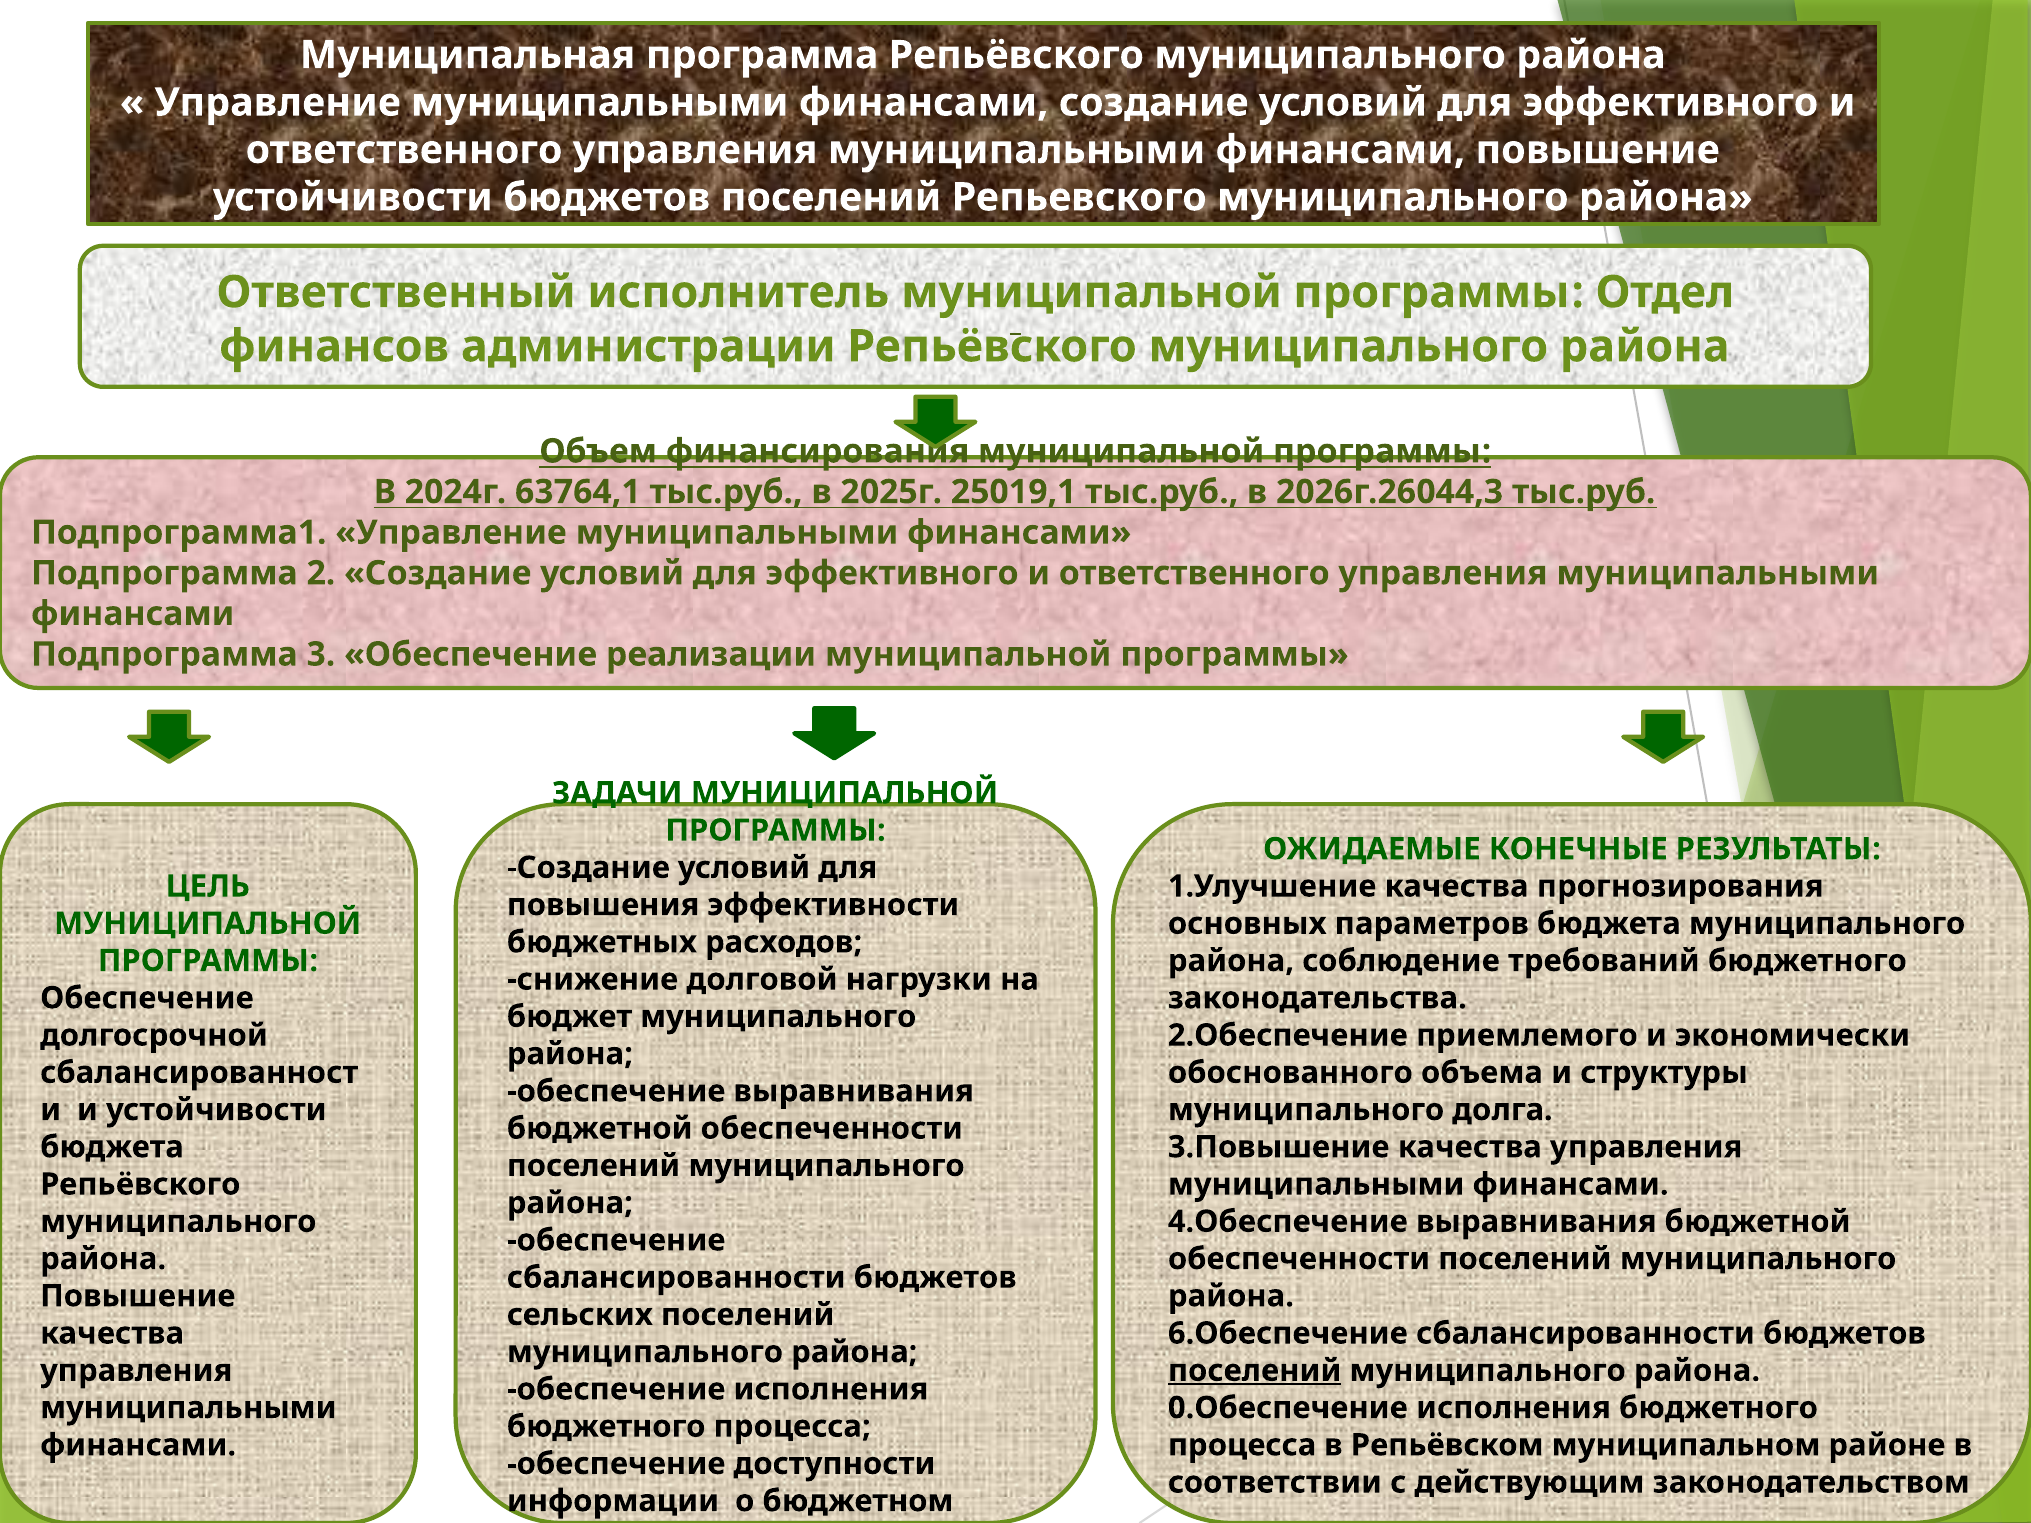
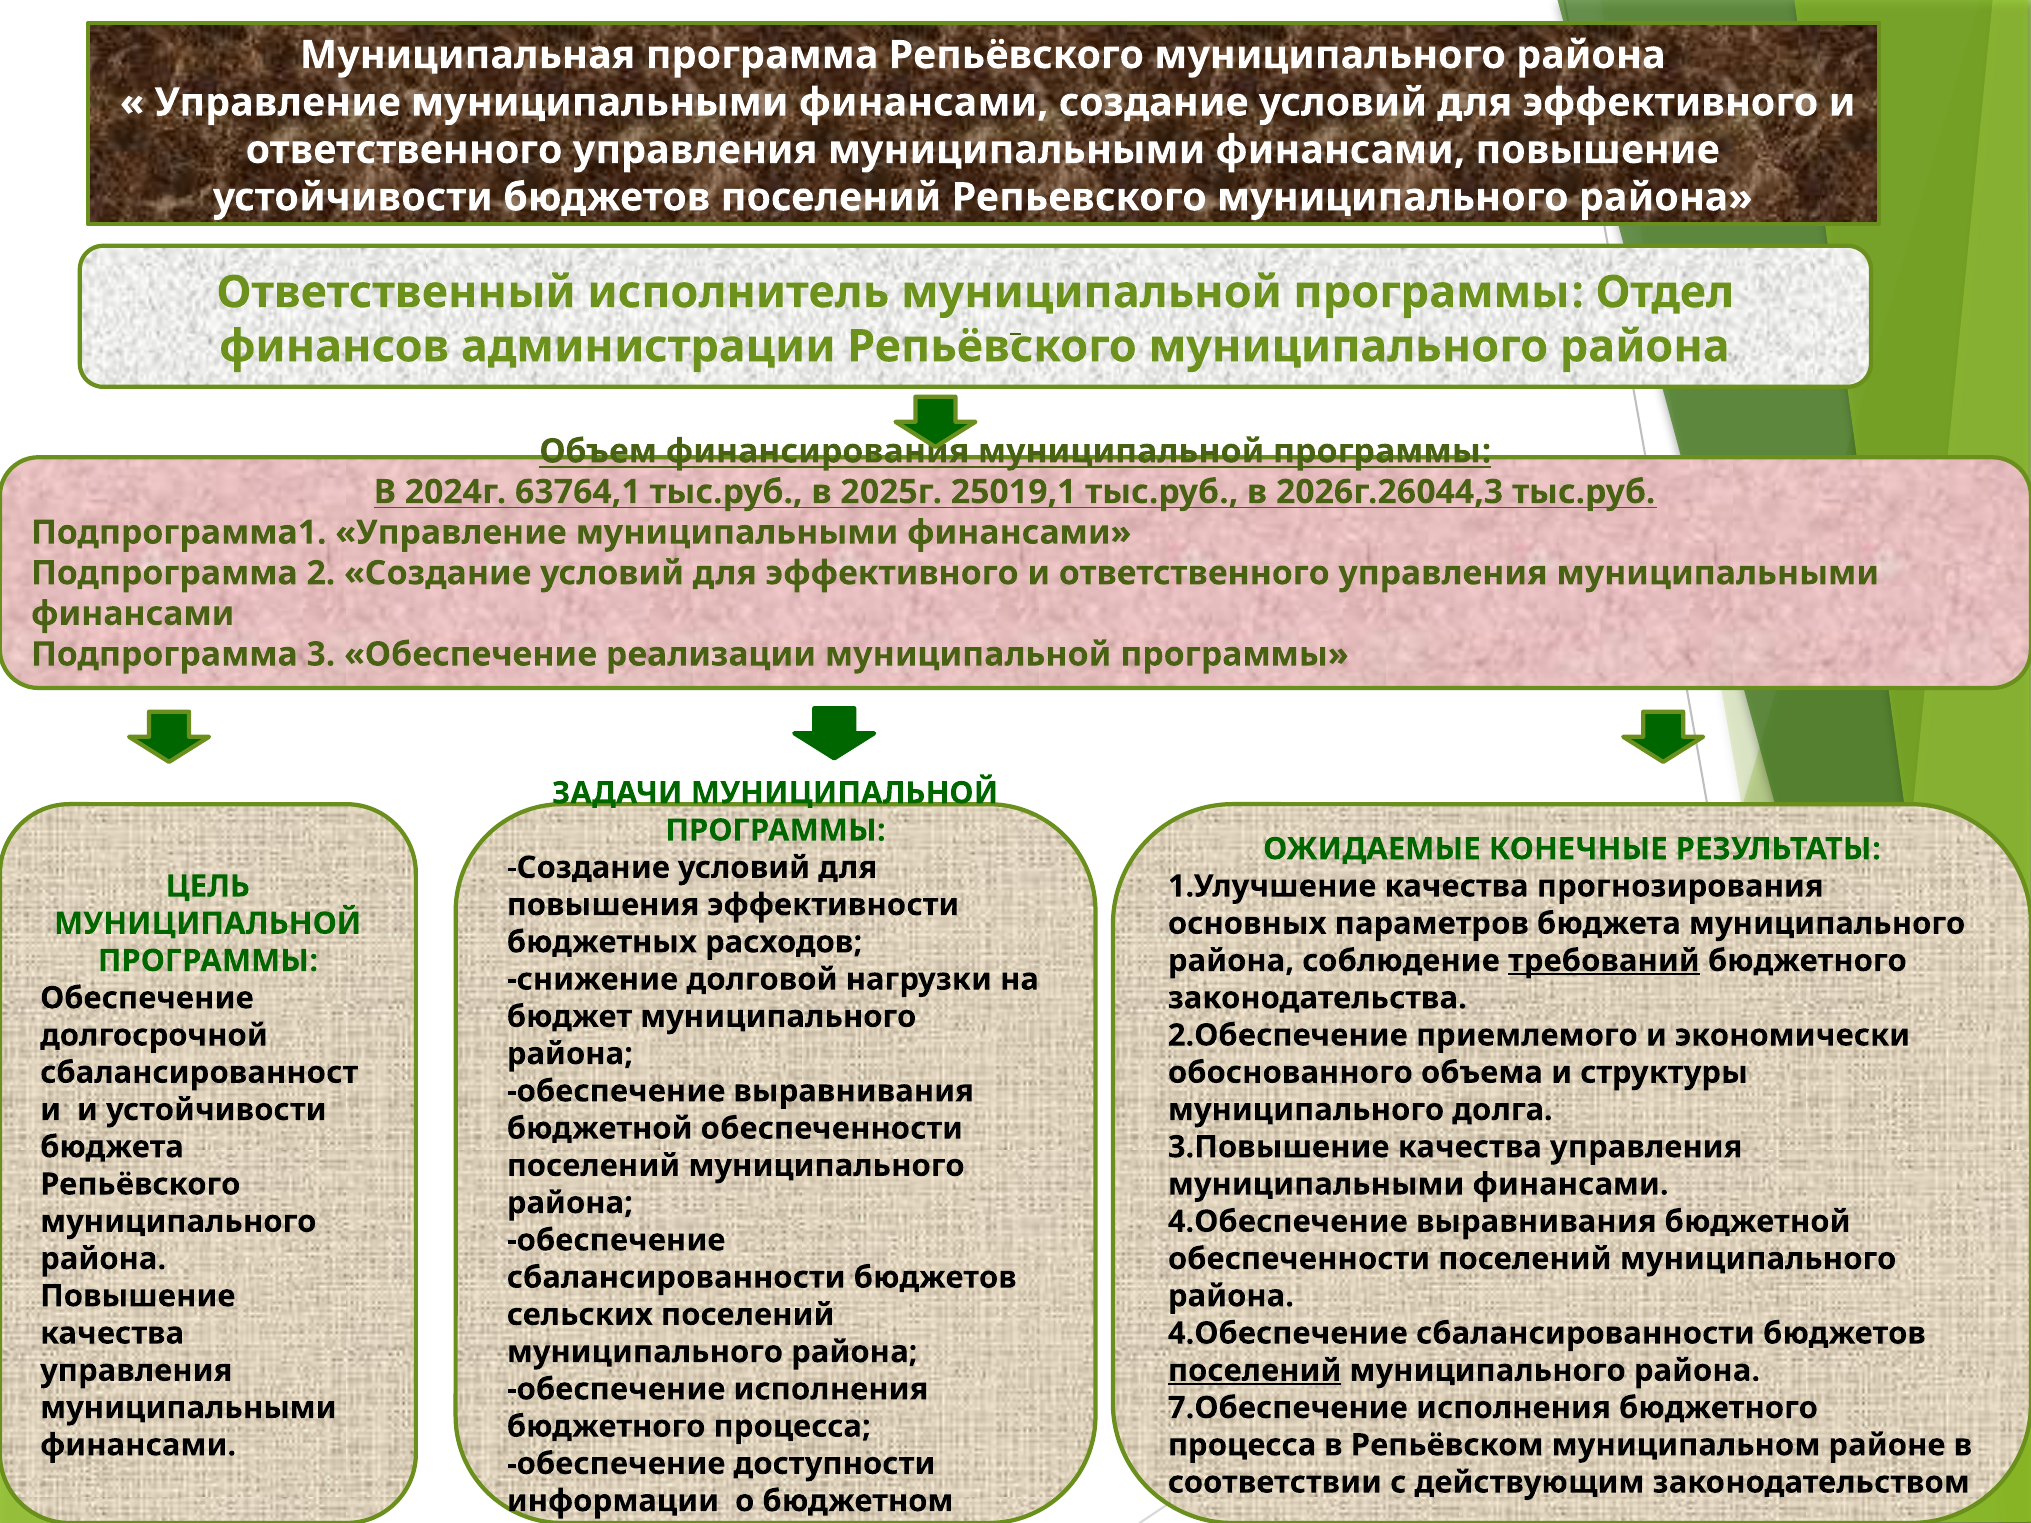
требований underline: none -> present (1604, 961)
6.Обеспечение: 6.Обеспечение -> 4.Обеспечение (1288, 1334)
0.Обеспечение: 0.Обеспечение -> 7.Обеспечение (1288, 1408)
